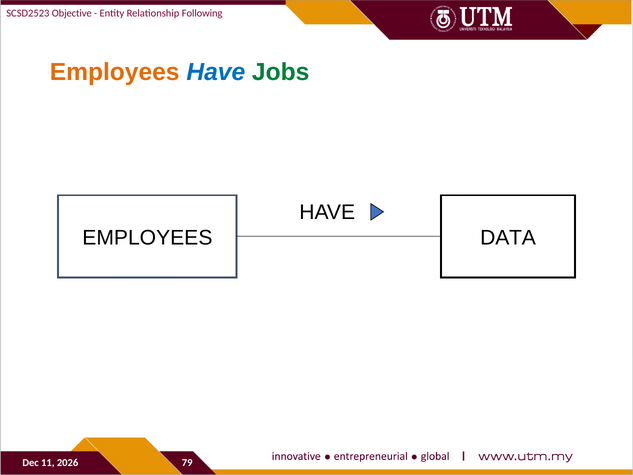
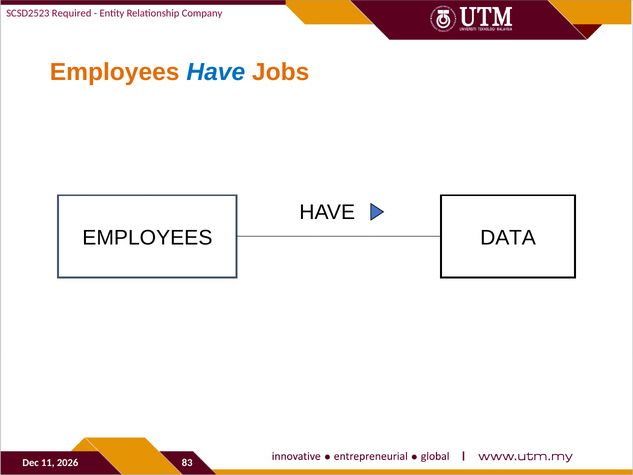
Objective: Objective -> Required (72, 13)
Following: Following -> Company (202, 13)
Jobs colour: green -> orange (281, 72)
79: 79 -> 83 (187, 463)
